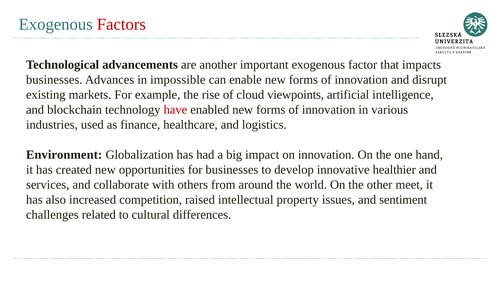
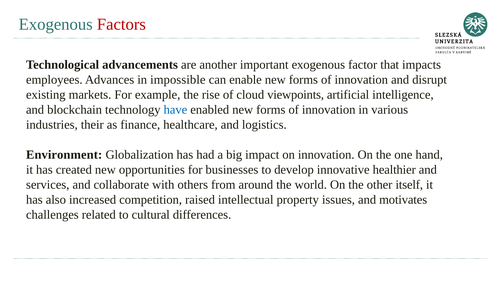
businesses: businesses -> employees (54, 80)
have colour: red -> blue (175, 110)
used: used -> their (92, 125)
meet: meet -> itself (409, 185)
sentiment: sentiment -> motivates (403, 200)
